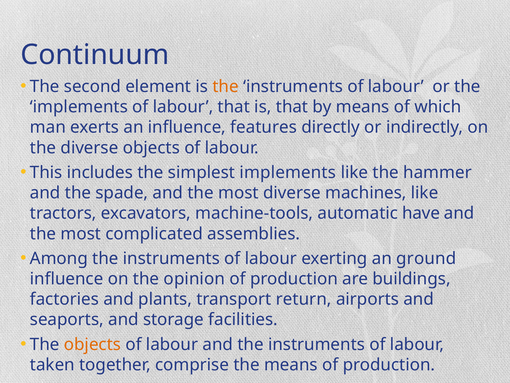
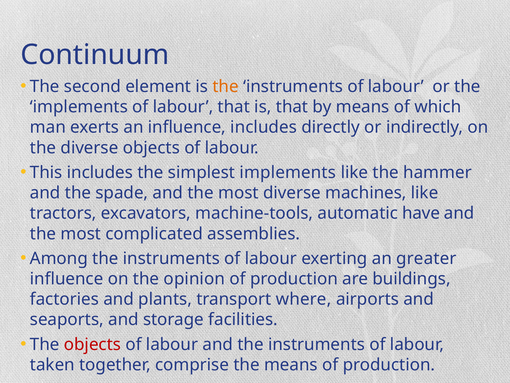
influence features: features -> includes (264, 127)
ground: ground -> greater (426, 258)
return: return -> where (304, 299)
objects colour: orange -> red (92, 344)
